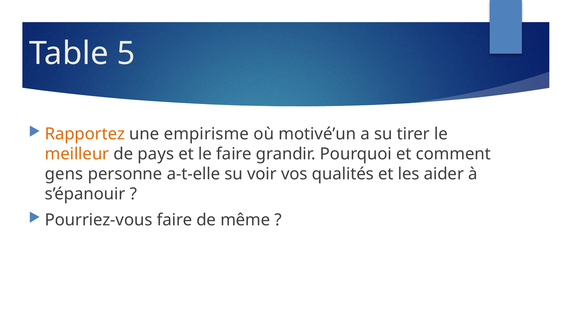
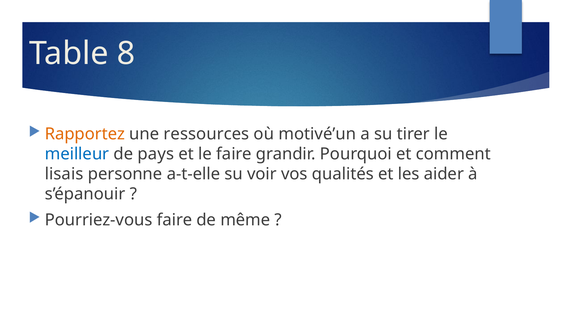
5: 5 -> 8 (126, 54)
empirisme: empirisme -> ressources (206, 134)
meilleur colour: orange -> blue (77, 154)
gens: gens -> lisais (64, 174)
